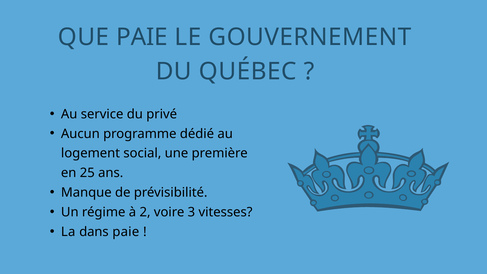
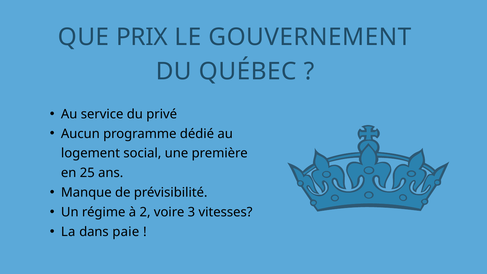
QUE PAIE: PAIE -> PRIX (142, 37)
